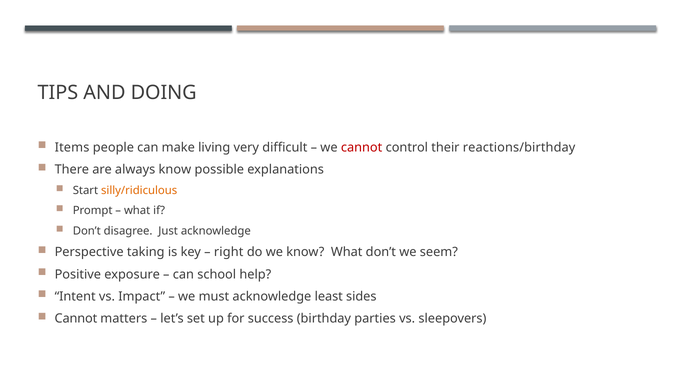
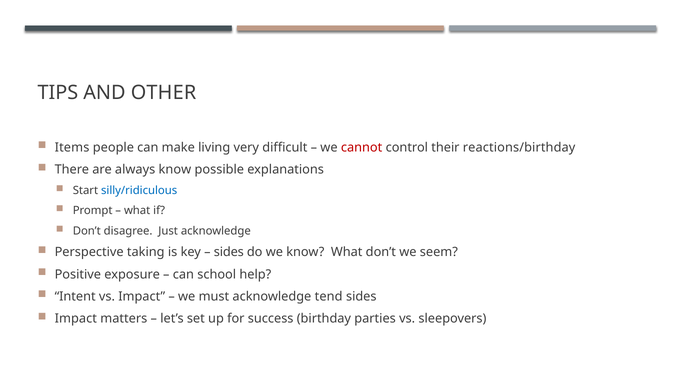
DOING: DOING -> OTHER (163, 92)
silly/ridiculous colour: orange -> blue (139, 191)
right: right -> sides (229, 252)
least: least -> tend (329, 297)
Cannot: Cannot -> Impact (76, 319)
